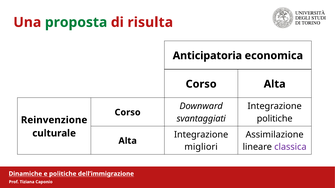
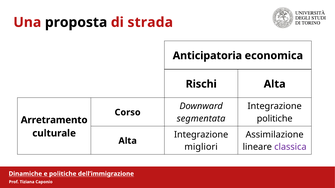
proposta colour: green -> black (76, 22)
risulta: risulta -> strada (150, 22)
Corso: Corso -> Rischi (201, 84)
svantaggiati: svantaggiati -> segmentata (201, 119)
Reinvenzione: Reinvenzione -> Arretramento (54, 120)
